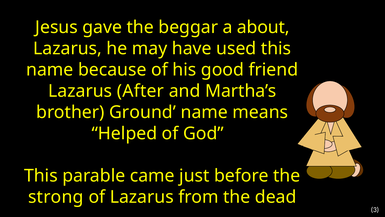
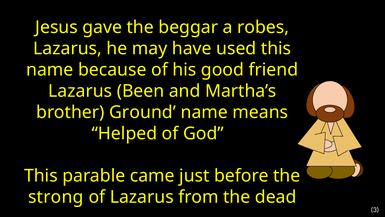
about: about -> robes (263, 27)
After: After -> Been (140, 91)
